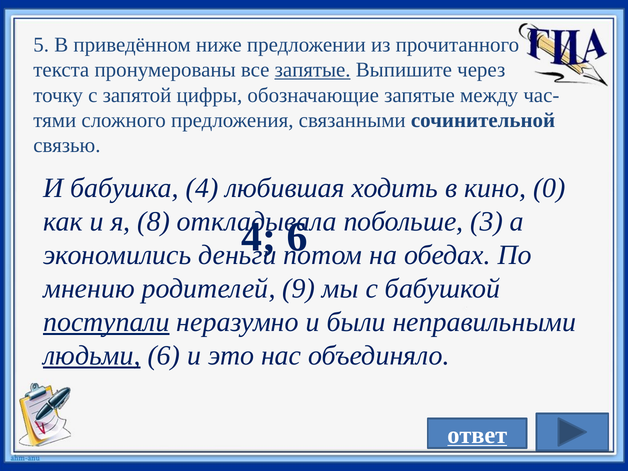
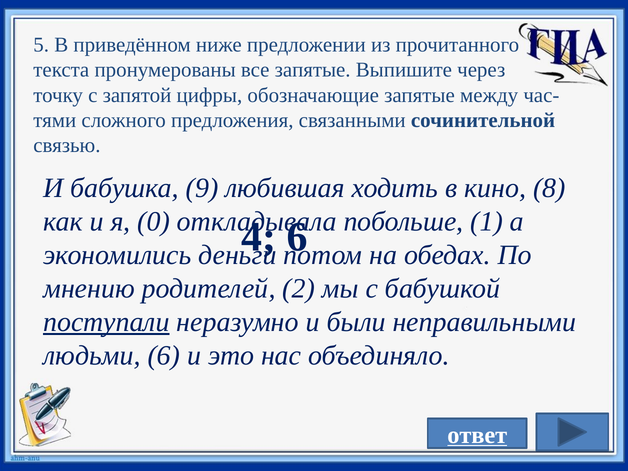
запятые underline: present -> none (313, 70)
бабушка 4: 4 -> 9 (202, 188)
0: 0 -> 8 (549, 188)
8: 8 -> 0 (154, 222)
3: 3 -> 1 (487, 222)
9: 9 -> 2 (299, 289)
людьми underline: present -> none (92, 356)
